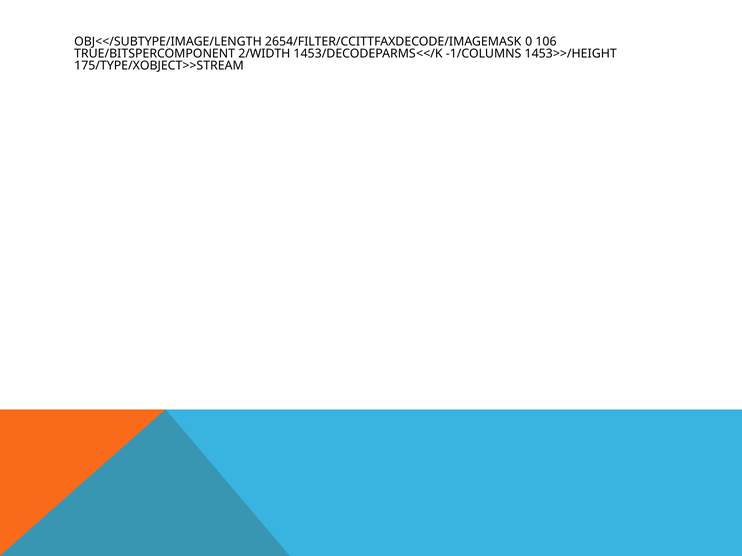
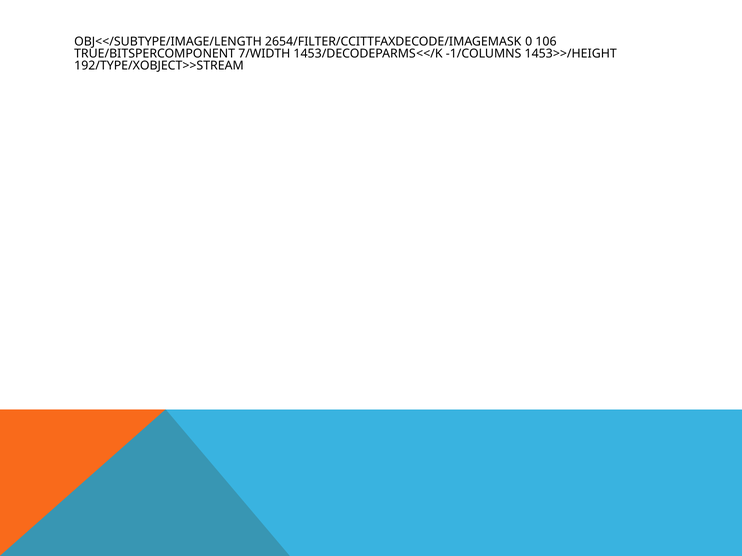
2/WIDTH: 2/WIDTH -> 7/WIDTH (264, 54)
175/TYPE/XOBJECT>>STREAM: 175/TYPE/XOBJECT>>STREAM -> 192/TYPE/XOBJECT>>STREAM (159, 66)
